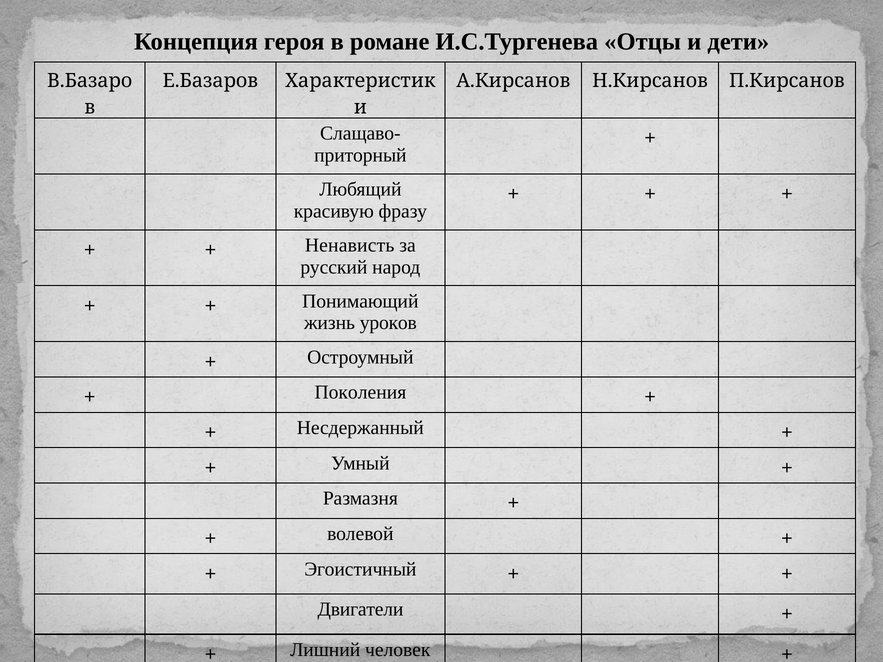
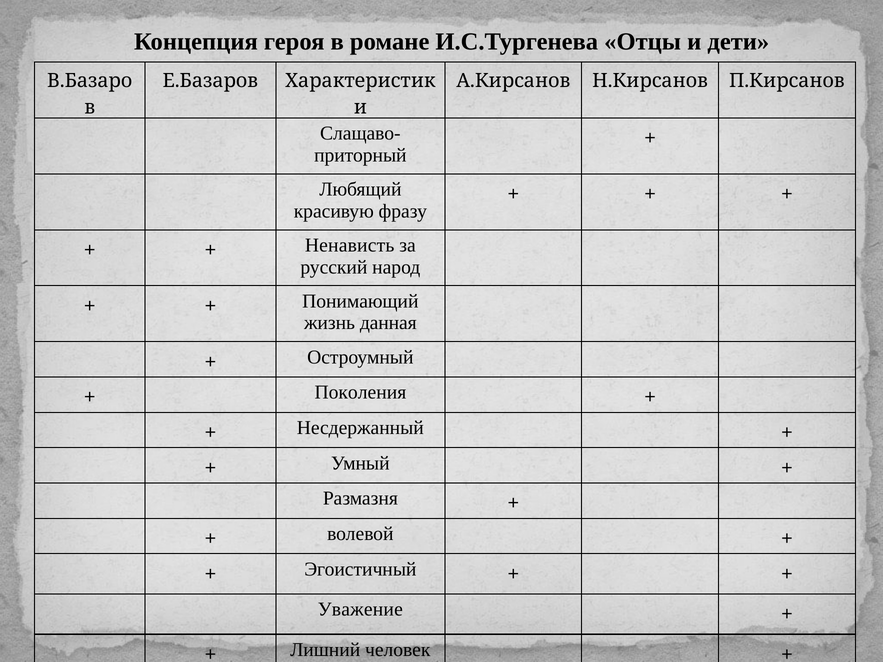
уроков: уроков -> данная (388, 323)
Двигатели: Двигатели -> Уважение (360, 610)
